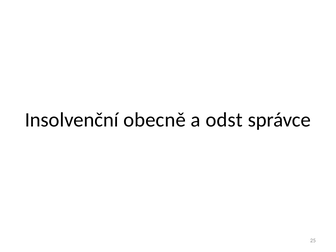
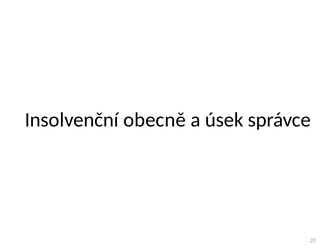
odst: odst -> úsek (224, 120)
